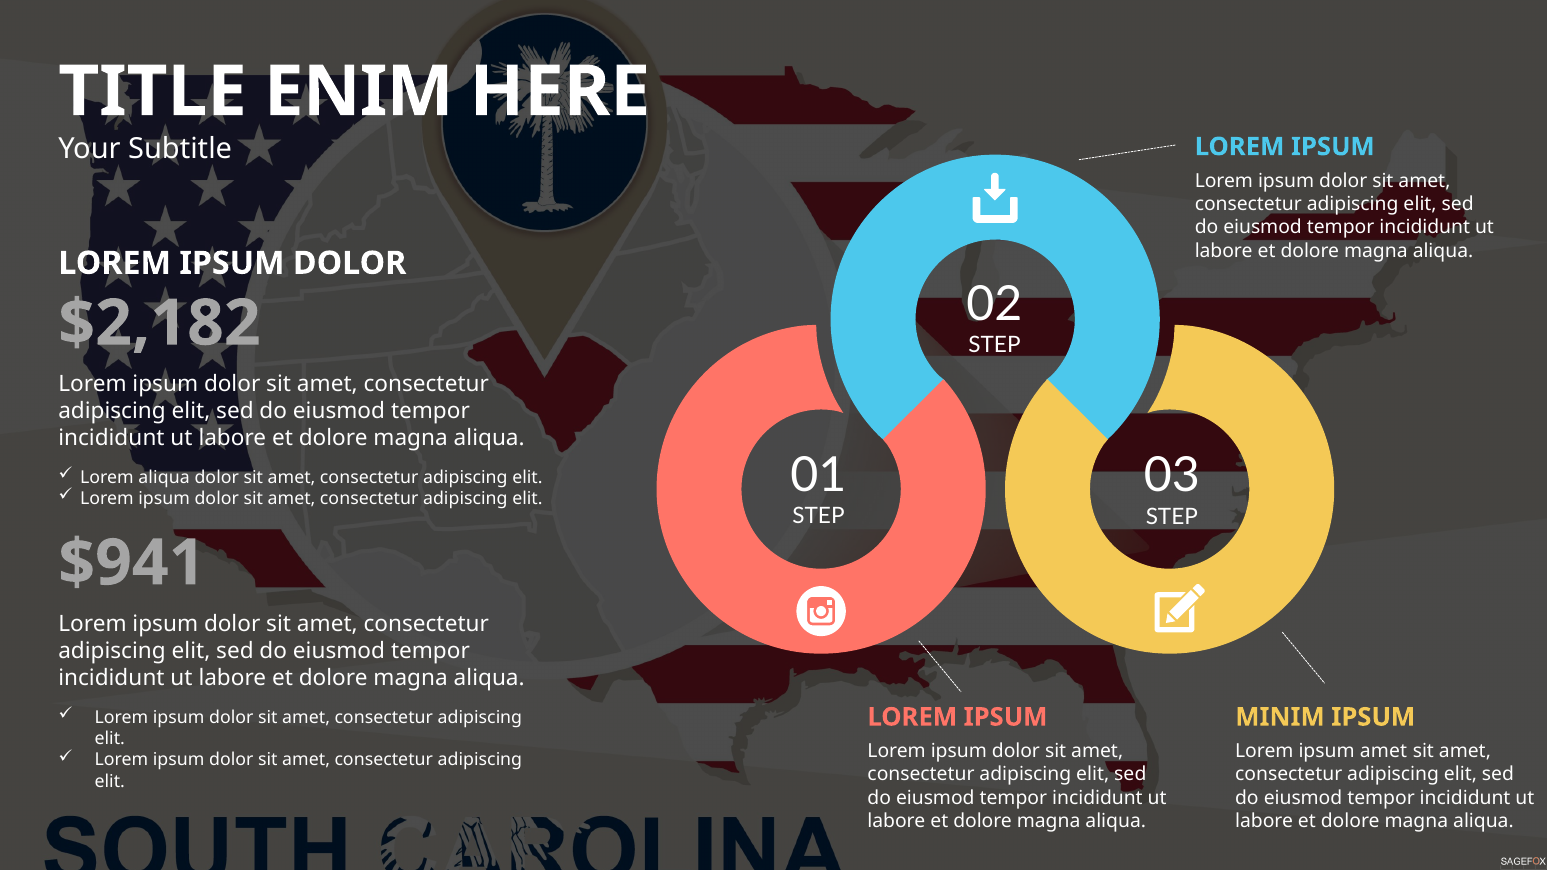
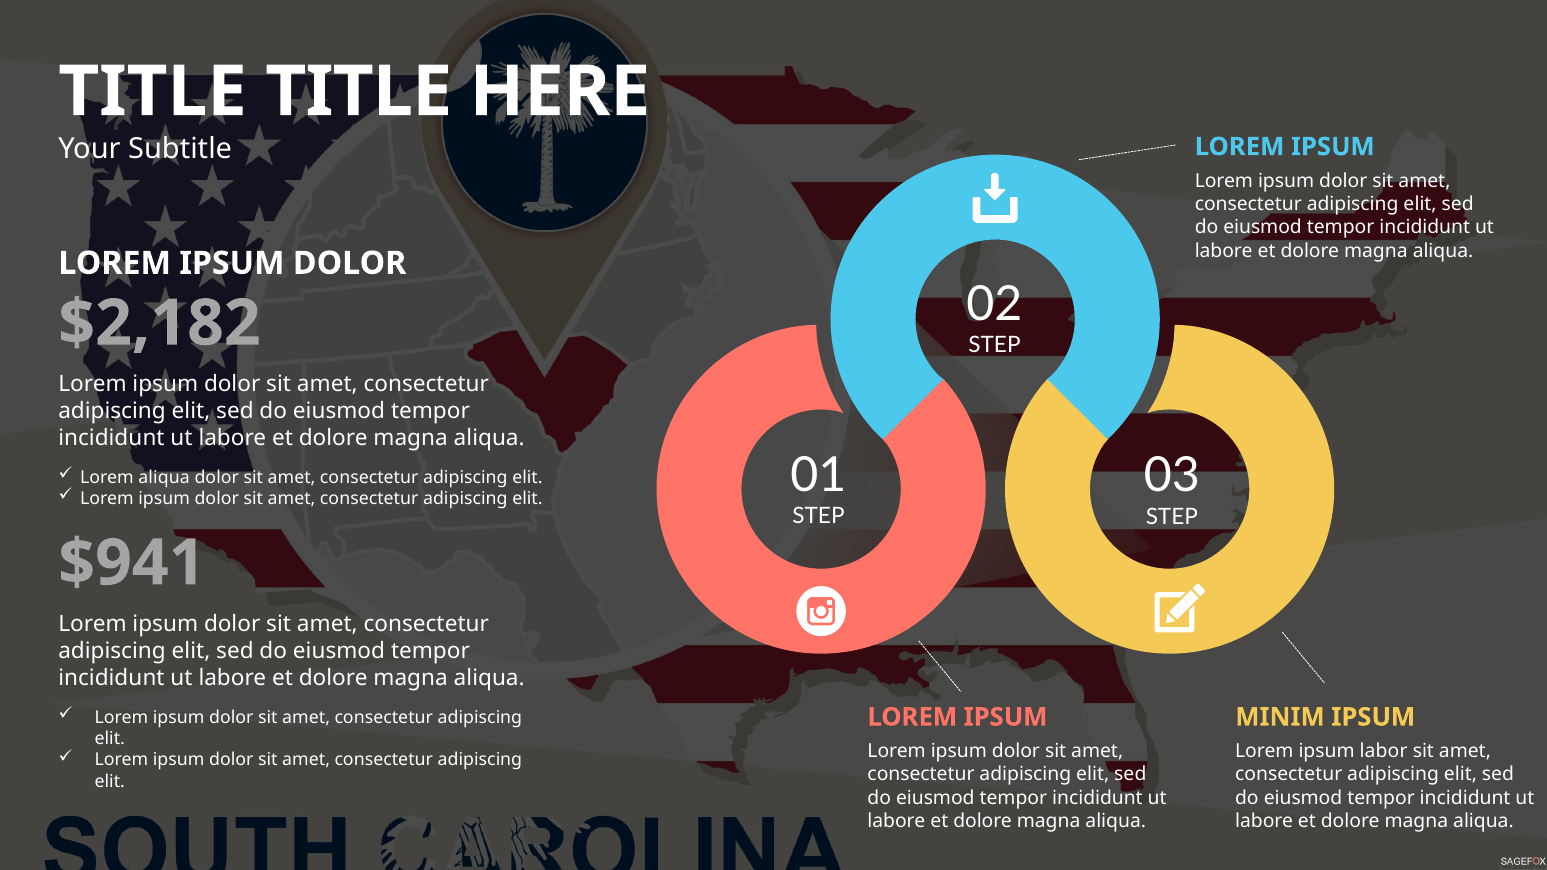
ENIM: ENIM -> TITLE (359, 92)
ipsum amet: amet -> labor (1384, 752)
